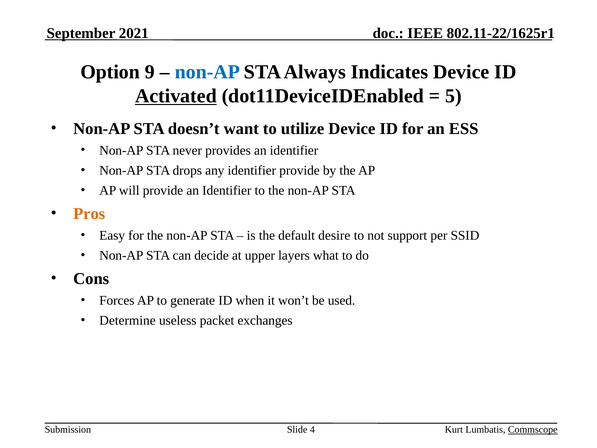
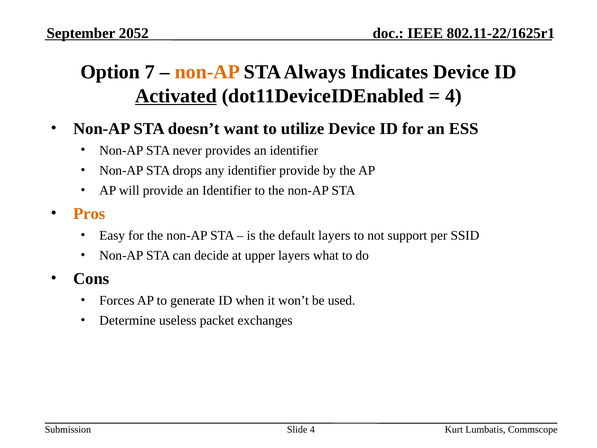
2021: 2021 -> 2052 (134, 33)
9: 9 -> 7 (150, 72)
non-AP colour: blue -> orange (207, 72)
5: 5 -> 4 (453, 96)
default desire: desire -> layers (334, 235)
Commscope underline: present -> none (533, 429)
